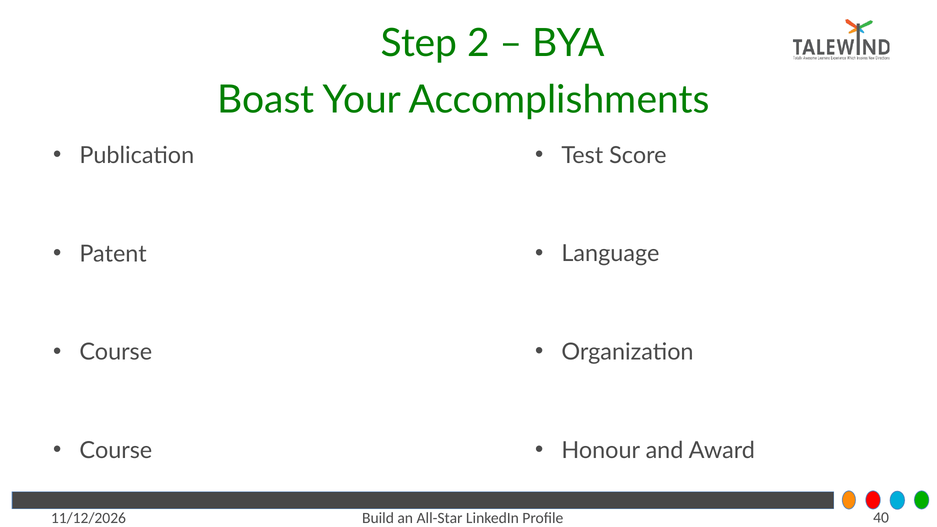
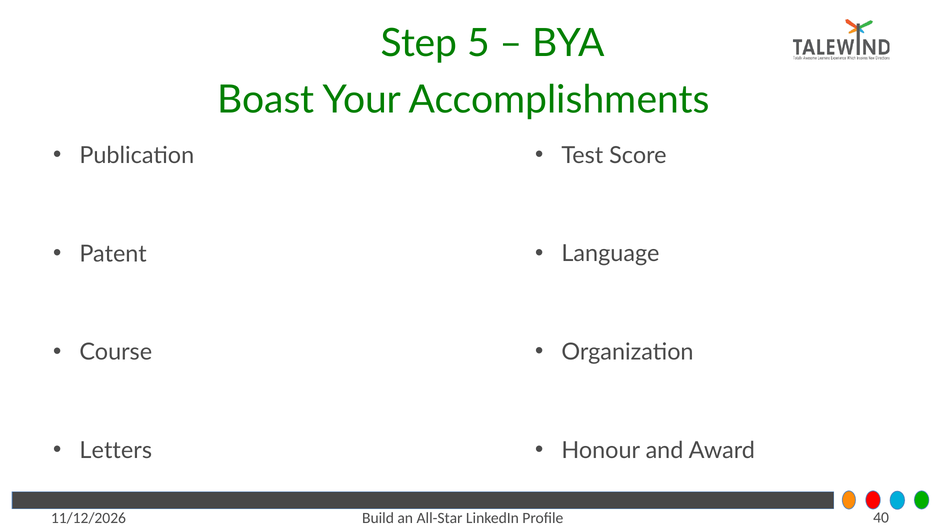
2: 2 -> 5 (479, 43)
Course: Course -> Letters (116, 451)
